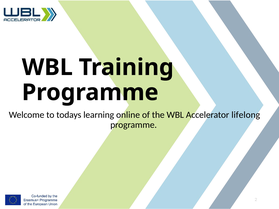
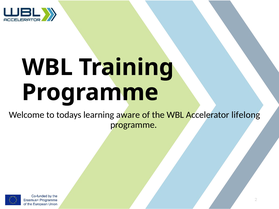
online: online -> aware (128, 115)
